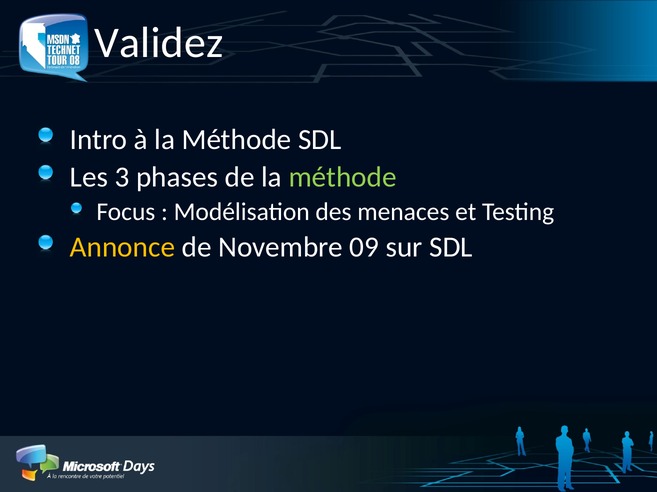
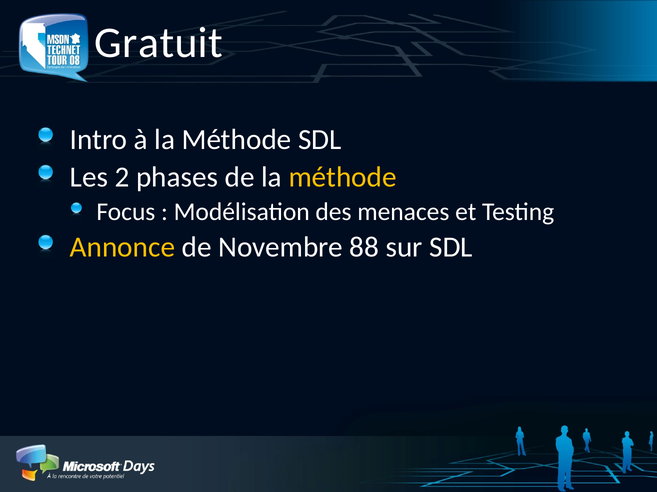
Validez: Validez -> Gratuit (159, 43)
3: 3 -> 2 (122, 177)
méthode colour: light green -> yellow (343, 177)
09: 09 -> 88 (364, 247)
